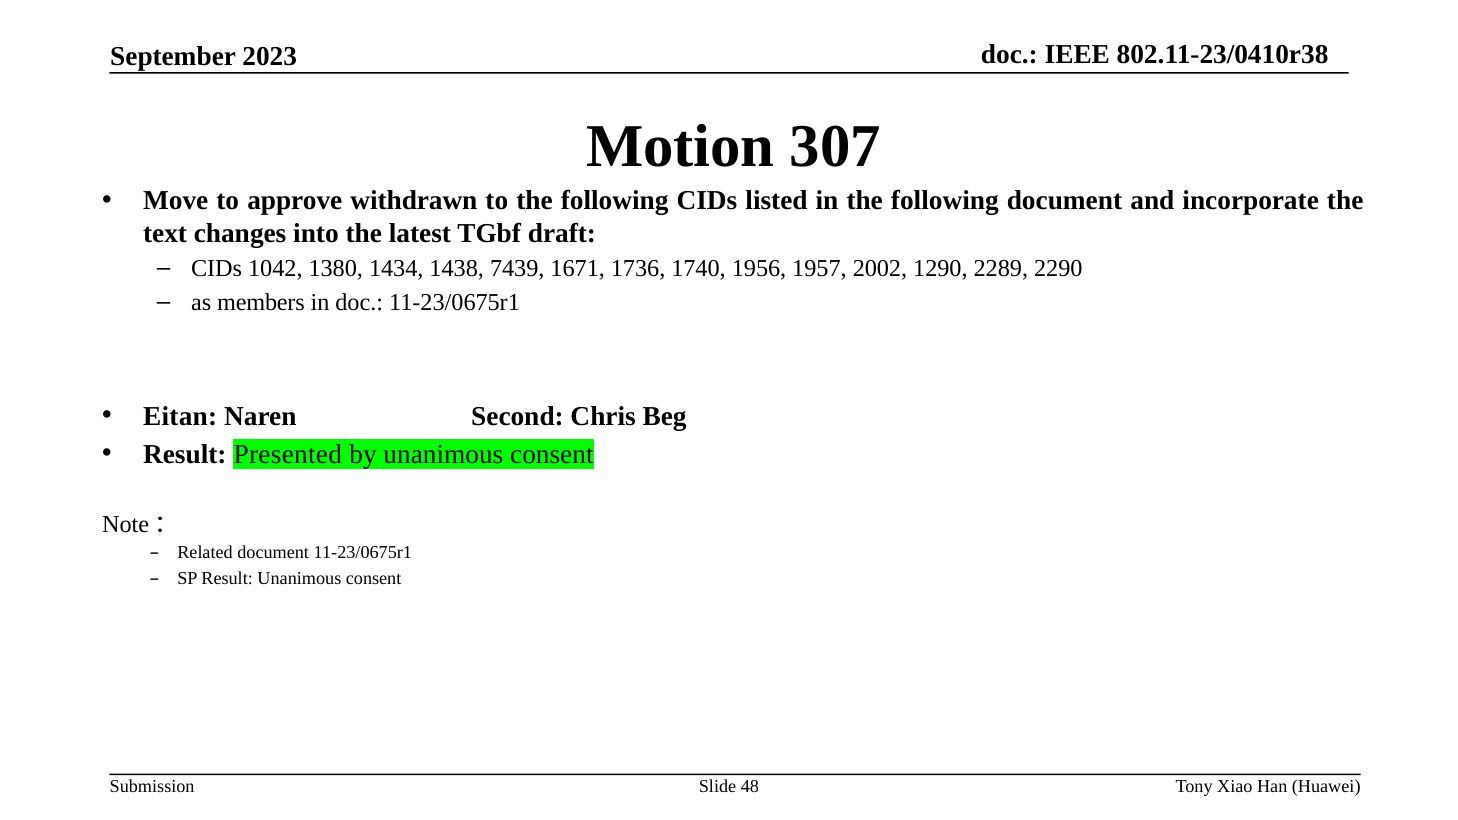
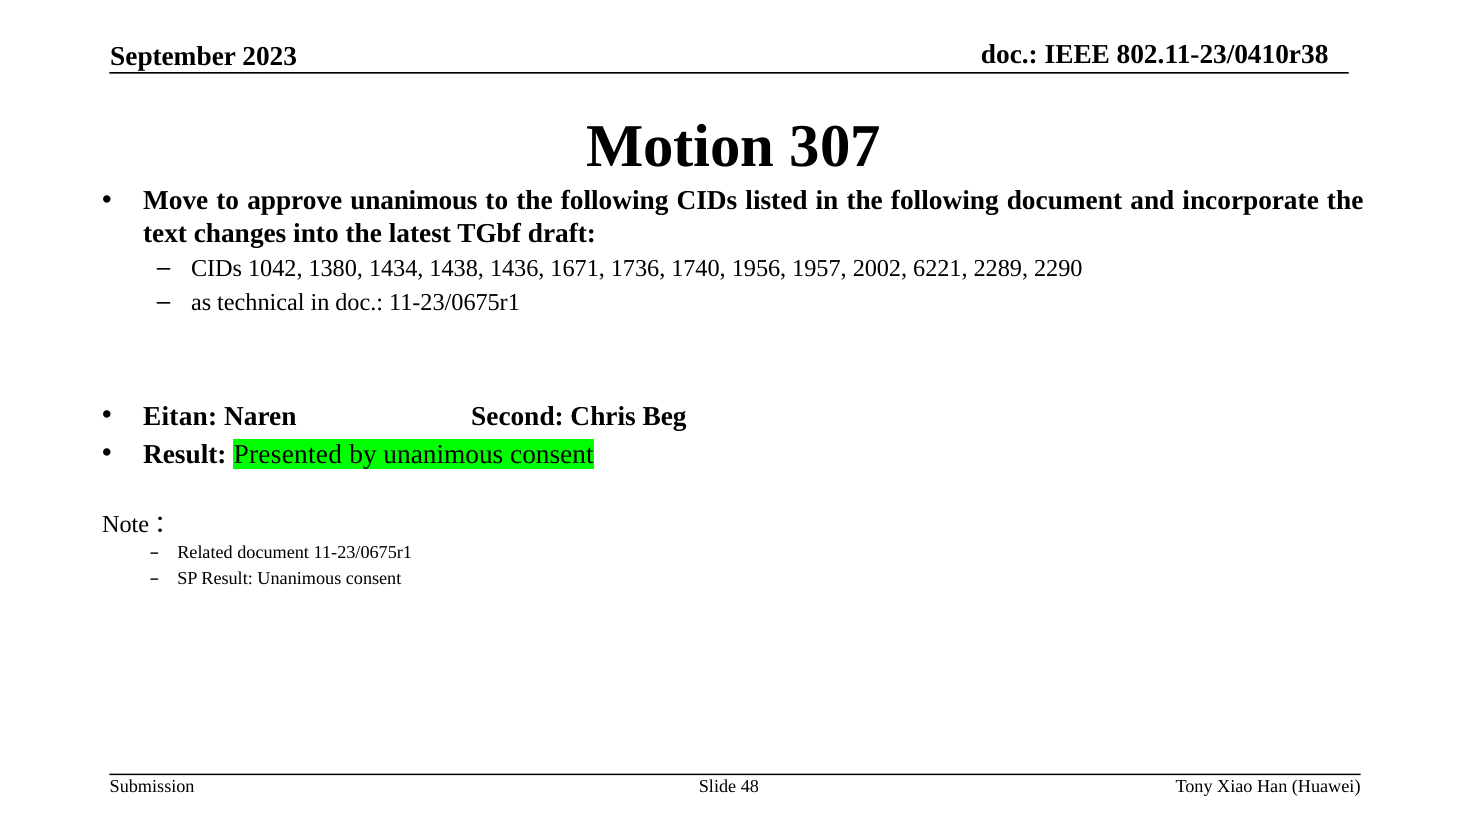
approve withdrawn: withdrawn -> unanimous (414, 201)
7439: 7439 -> 1436 (517, 269)
1290: 1290 -> 6221 (940, 269)
members: members -> technical (261, 303)
